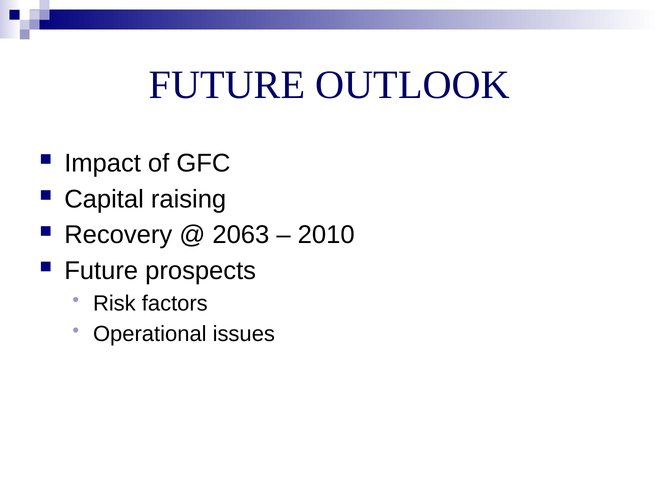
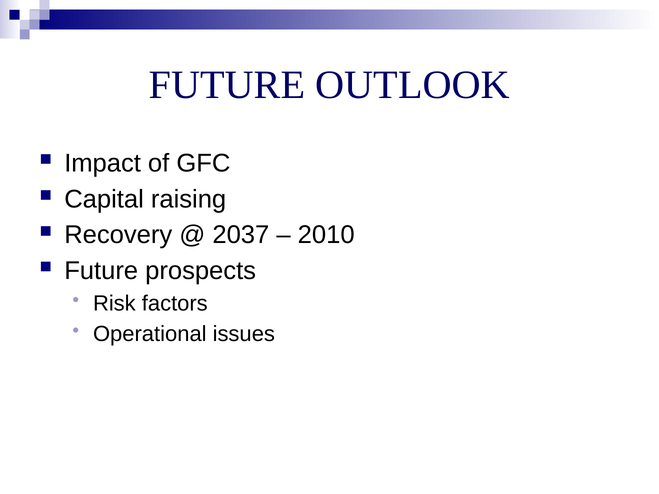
2063: 2063 -> 2037 (241, 235)
